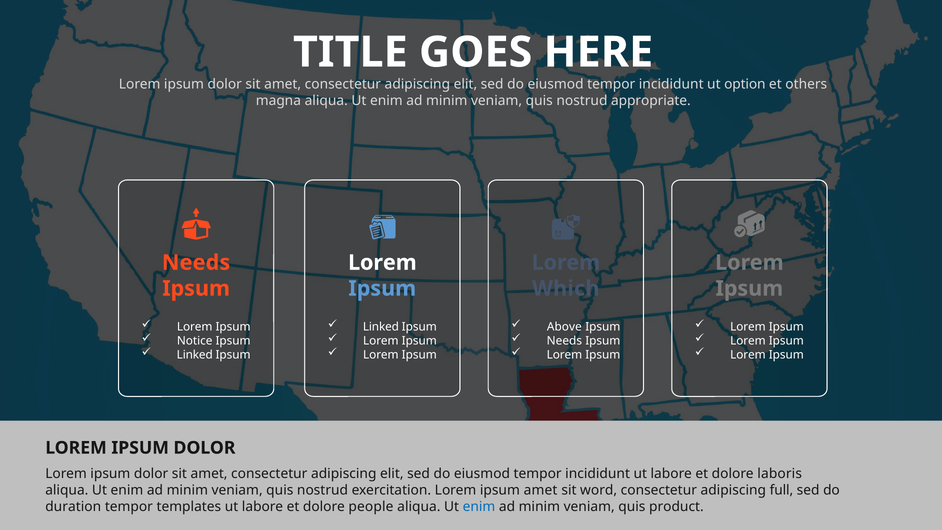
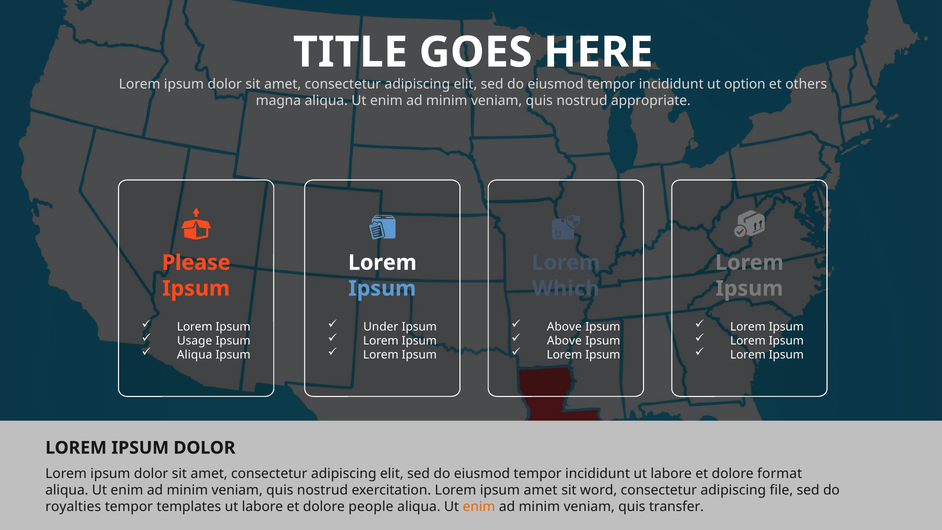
Needs: Needs -> Please (196, 263)
Linked: Linked -> Under (381, 327)
Notice: Notice -> Usage (195, 341)
Needs: Needs -> Above (564, 341)
Linked: Linked -> Aliqua (195, 355)
laboris: laboris -> format (780, 473)
full: full -> file (781, 490)
duration: duration -> royalties (73, 506)
enim colour: blue -> orange (479, 506)
product: product -> transfer (676, 506)
